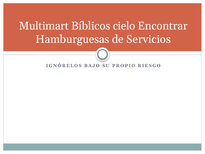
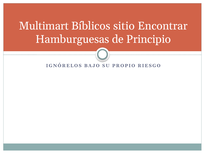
cielo: cielo -> sitio (124, 26)
Servicios: Servicios -> Principio (149, 39)
